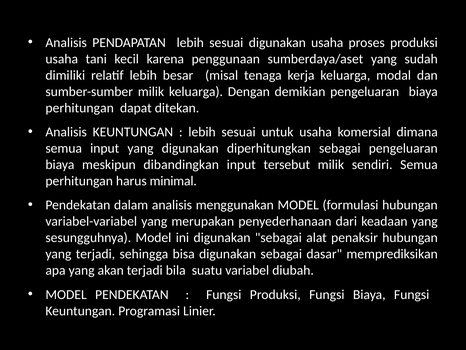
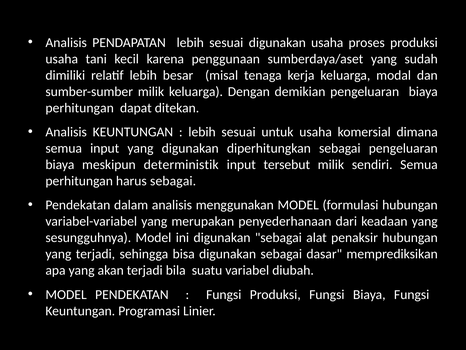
dibandingkan: dibandingkan -> deterministik (181, 164)
harus minimal: minimal -> sebagai (173, 181)
